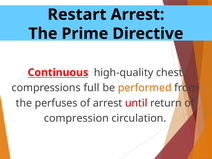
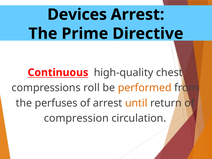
Restart: Restart -> Devices (77, 15)
full: full -> roll (92, 88)
until colour: red -> orange (136, 103)
